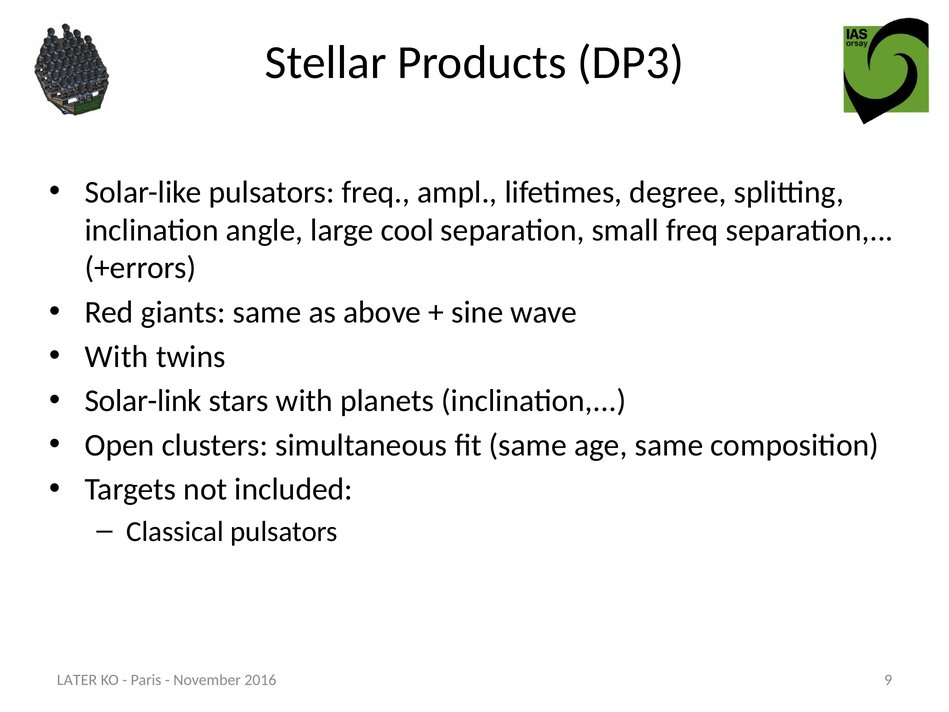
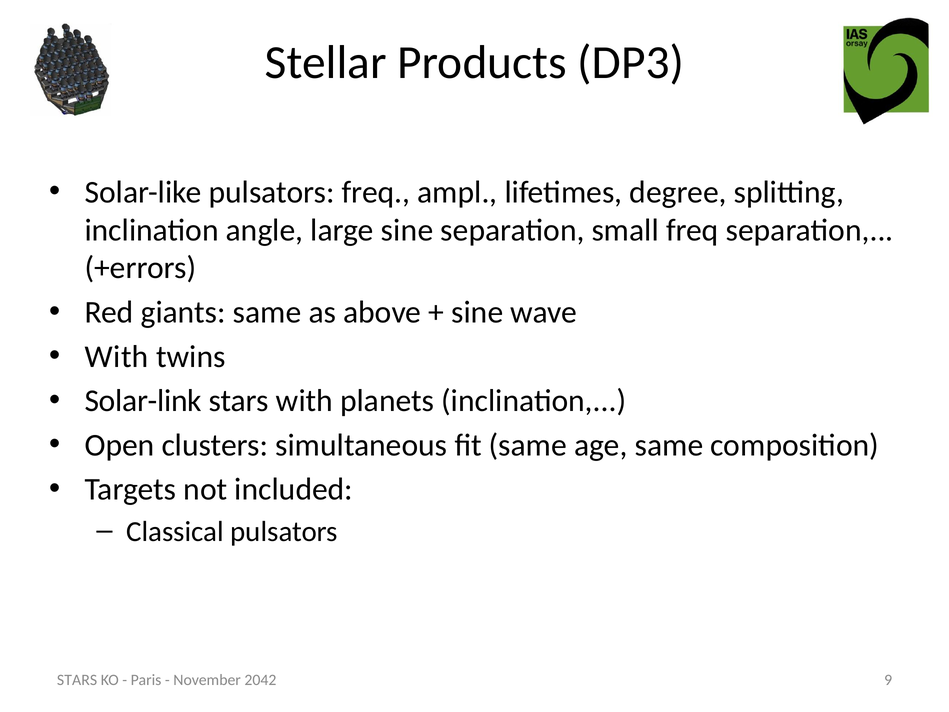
large cool: cool -> sine (407, 230)
LATER: LATER -> STARS (77, 680)
2016: 2016 -> 2042 (260, 680)
